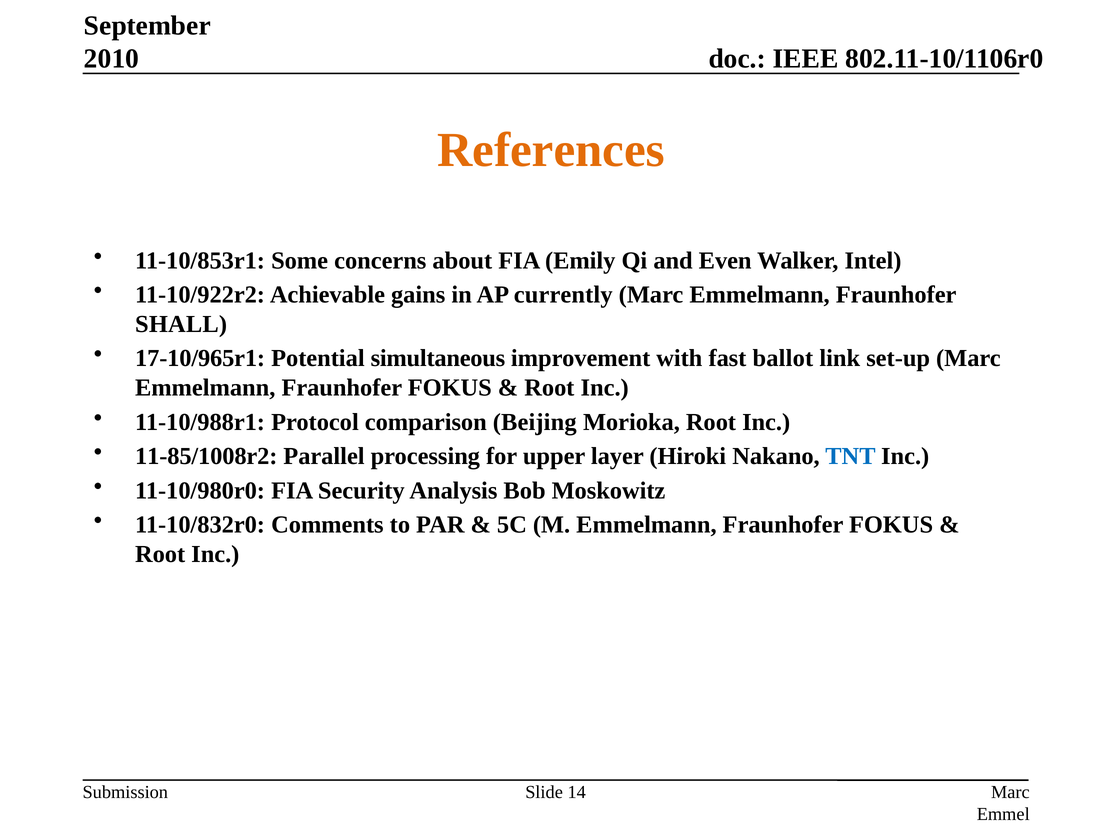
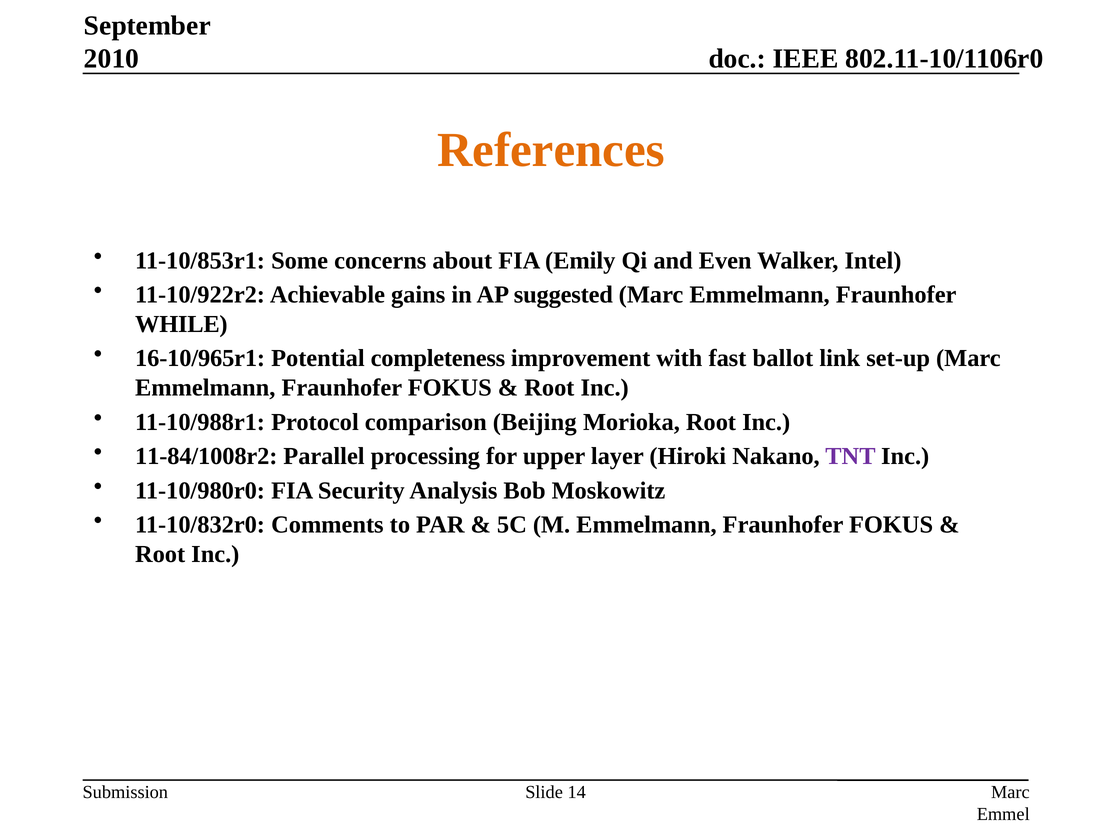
currently: currently -> suggested (563, 295)
SHALL: SHALL -> WHILE (181, 324)
17-10/965r1: 17-10/965r1 -> 16-10/965r1 (200, 359)
simultaneous: simultaneous -> completeness (438, 359)
11-85/1008r2: 11-85/1008r2 -> 11-84/1008r2 (206, 457)
TNT colour: blue -> purple (850, 457)
